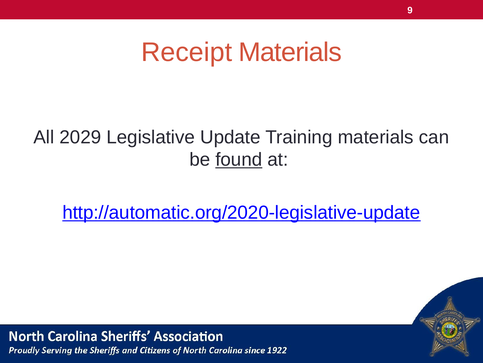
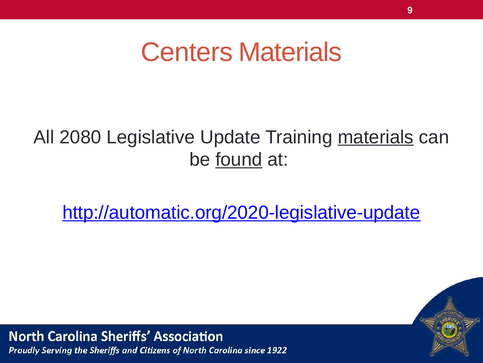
Receipt: Receipt -> Centers (187, 52)
2029: 2029 -> 2080 (80, 137)
materials underline: none -> present (376, 137)
